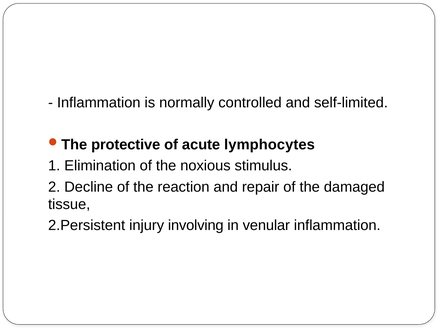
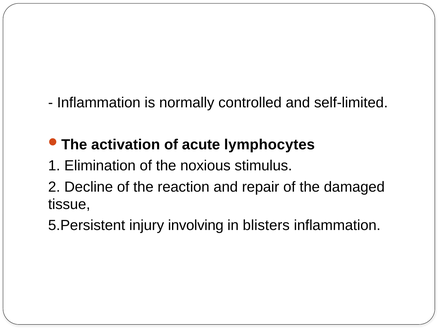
protective: protective -> activation (126, 144)
2.Persistent: 2.Persistent -> 5.Persistent (87, 225)
venular: venular -> blisters (266, 225)
